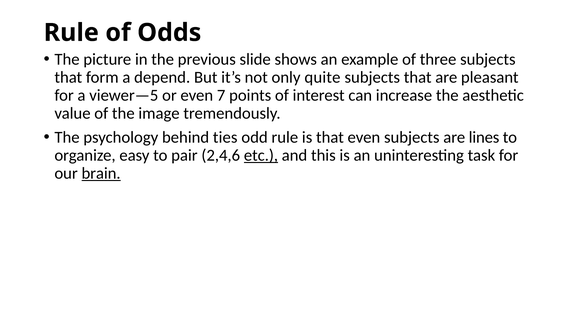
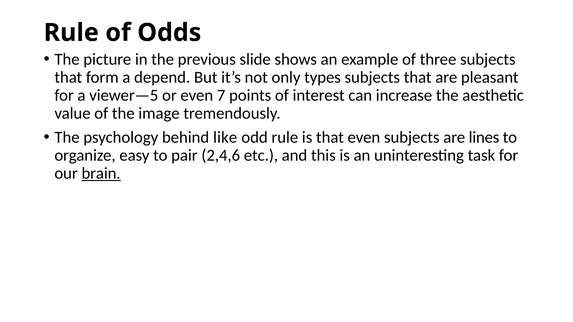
quite: quite -> types (323, 77)
ties: ties -> like (225, 137)
etc underline: present -> none (261, 155)
